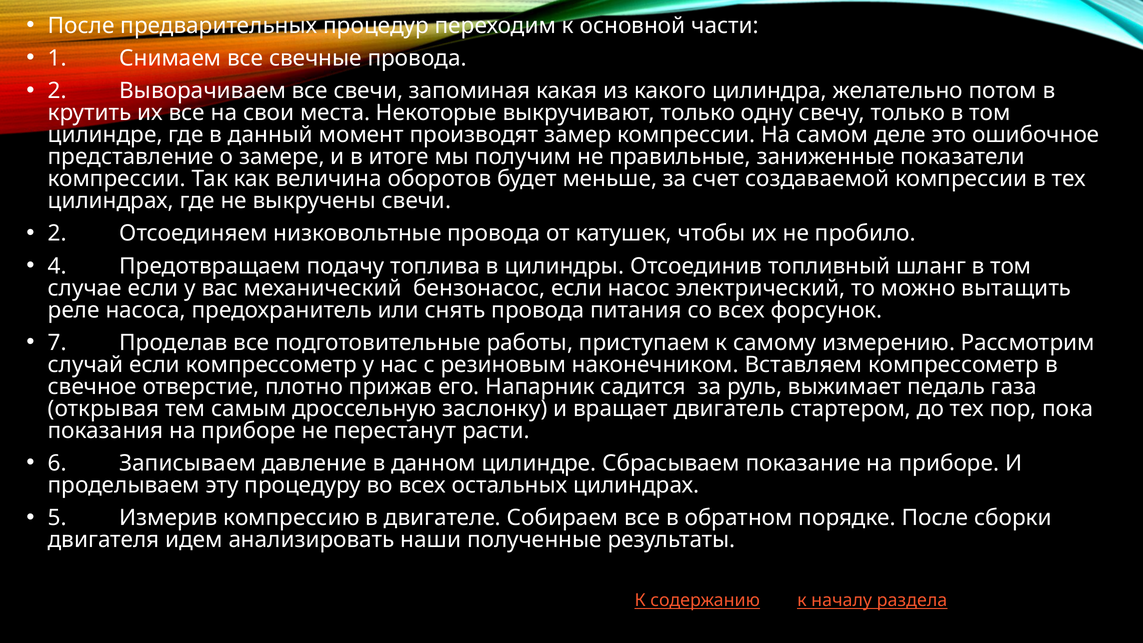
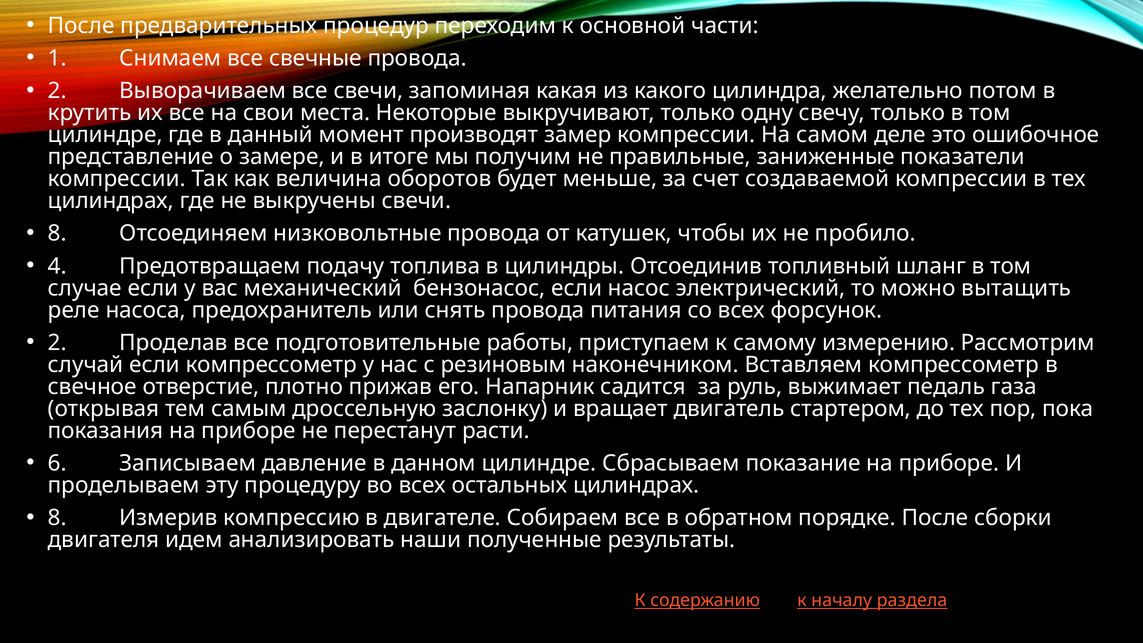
2: 2 -> 8 (57, 233)
7: 7 -> 2 (57, 343)
5: 5 -> 8 (57, 518)
